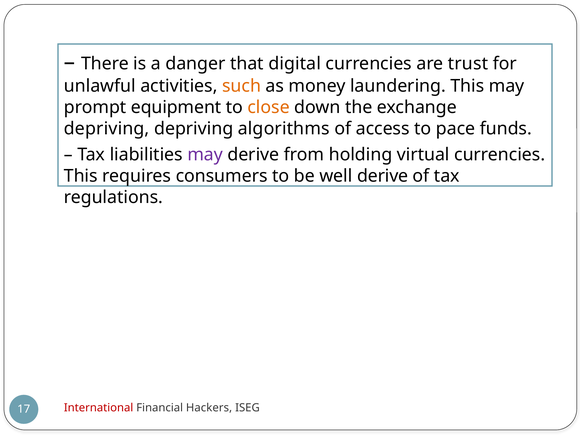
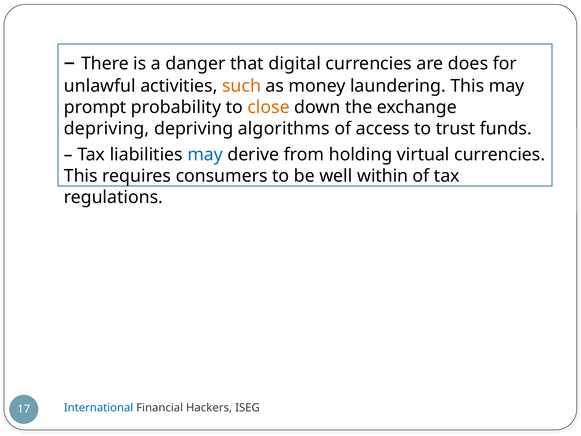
trust: trust -> does (468, 64)
equipment: equipment -> probability (176, 107)
pace: pace -> trust (456, 129)
may colour: purple -> blue (205, 154)
well derive: derive -> within (383, 176)
International colour: red -> blue (99, 407)
